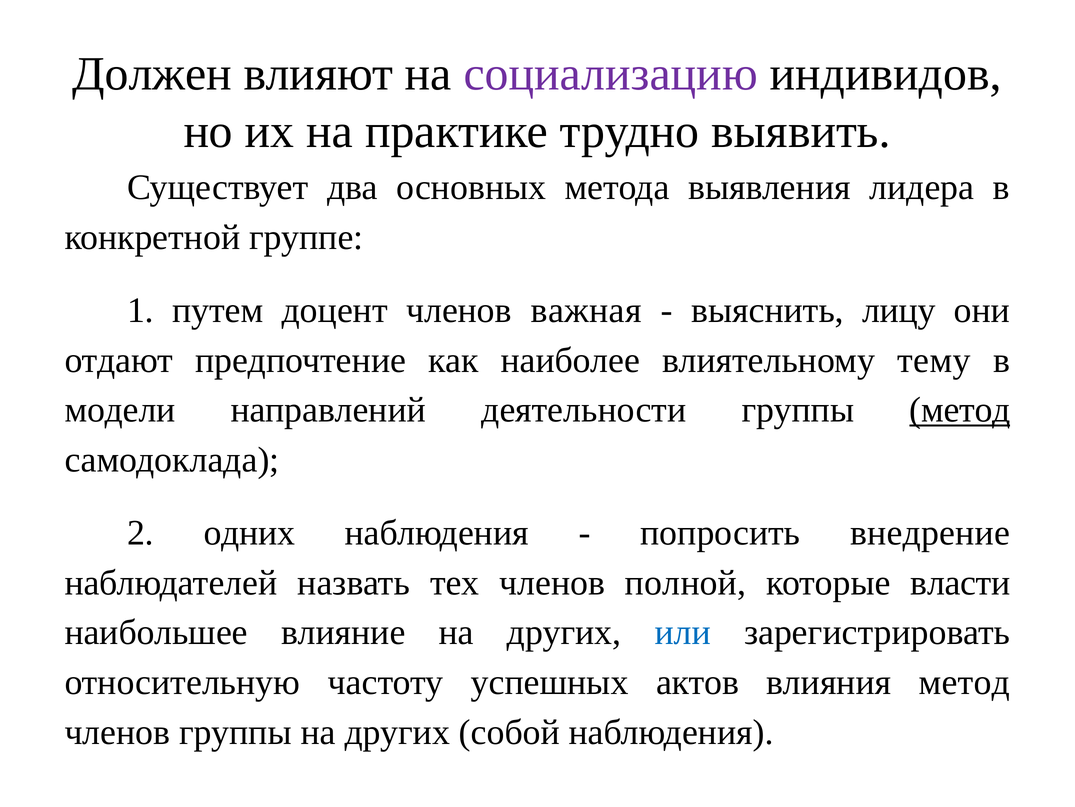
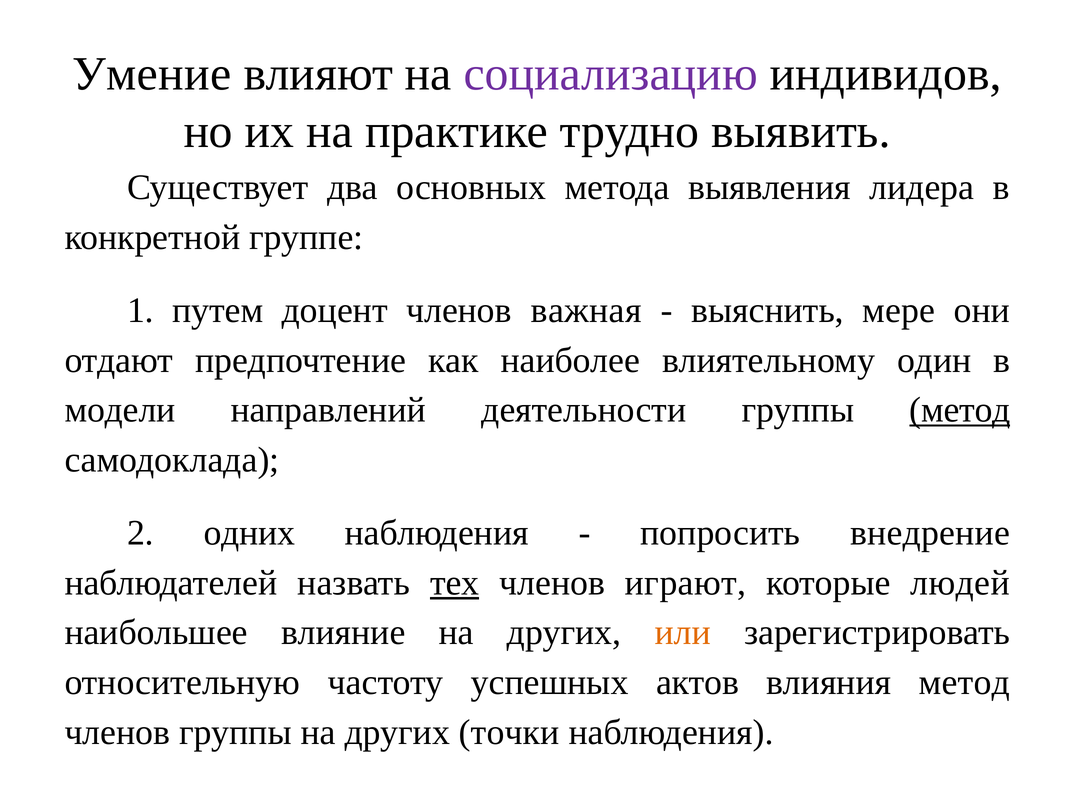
Должен: Должен -> Умение (152, 74)
лицу: лицу -> мере (899, 310)
тему: тему -> один (934, 360)
тех underline: none -> present (455, 582)
полной: полной -> играют (686, 582)
власти: власти -> людей (960, 582)
или colour: blue -> orange (683, 632)
собой: собой -> точки (509, 732)
